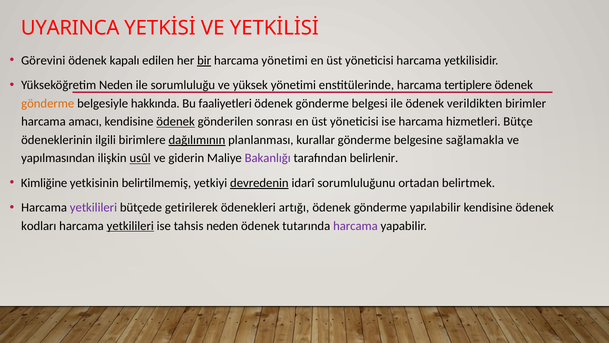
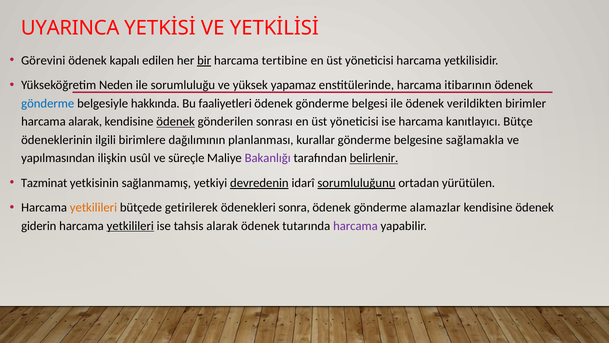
harcama yönetimi: yönetimi -> tertibine (285, 60)
yüksek yönetimi: yönetimi -> yapamaz (293, 85)
tertiplere: tertiplere -> itibarının (468, 85)
gönderme colour: orange -> blue (48, 103)
harcama amacı: amacı -> alarak (85, 122)
hizmetleri: hizmetleri -> kanıtlayıcı (473, 122)
dağılımının underline: present -> none (197, 140)
usûl underline: present -> none (140, 158)
giderin: giderin -> süreçle (186, 158)
belirlenir underline: none -> present (374, 158)
Kimliğine: Kimliğine -> Tazminat (44, 183)
belirtilmemiş: belirtilmemiş -> sağlanmamış (156, 183)
sorumluluğunu underline: none -> present (356, 183)
belirtmek: belirtmek -> yürütülen (469, 183)
yetkilileri colour: purple -> orange (93, 207)
artığı: artığı -> sonra (294, 207)
yapılabilir: yapılabilir -> alamazlar (435, 207)
kodları: kodları -> giderin (39, 226)
tahsis neden: neden -> alarak (222, 226)
